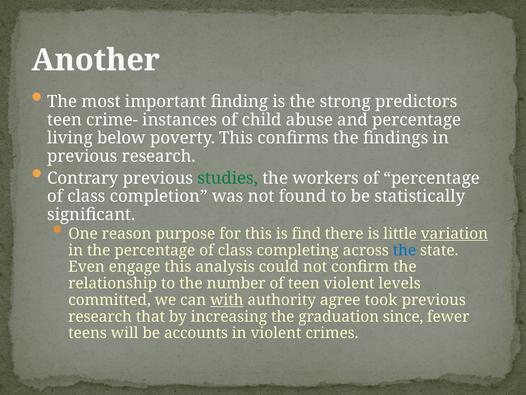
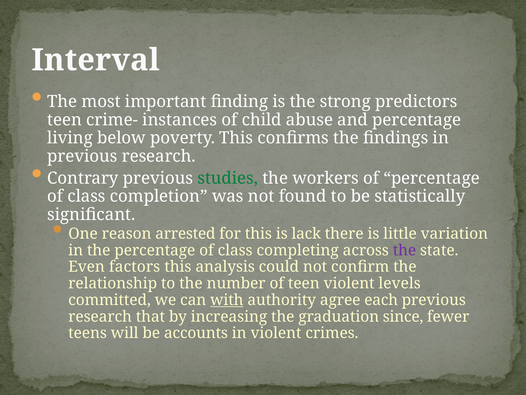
Another: Another -> Interval (96, 60)
purpose: purpose -> arrested (185, 233)
find: find -> lack (306, 233)
variation underline: present -> none (454, 233)
the colour: blue -> purple (405, 250)
engage: engage -> factors (135, 267)
took: took -> each (381, 300)
